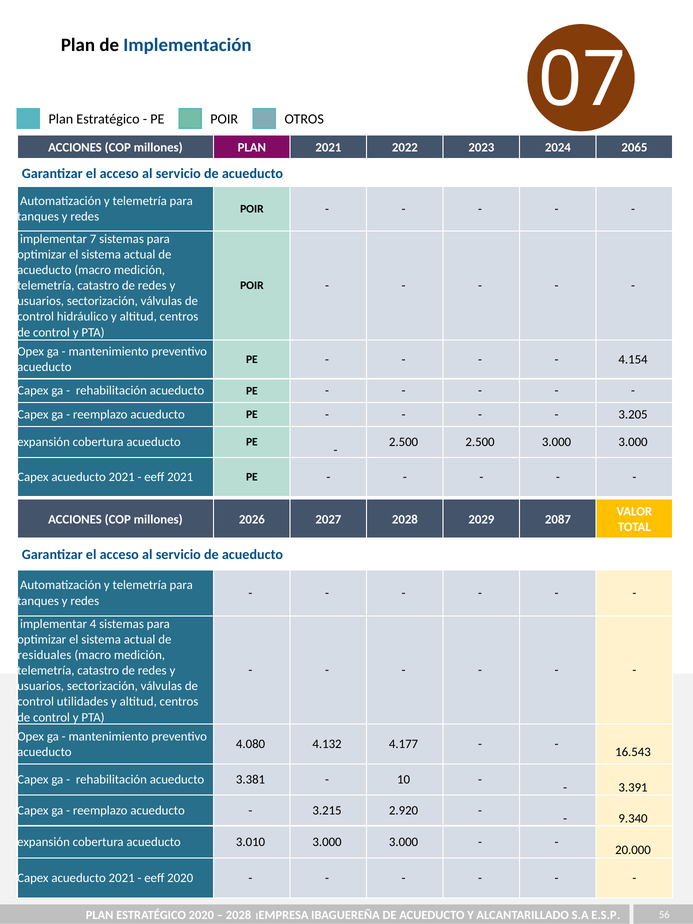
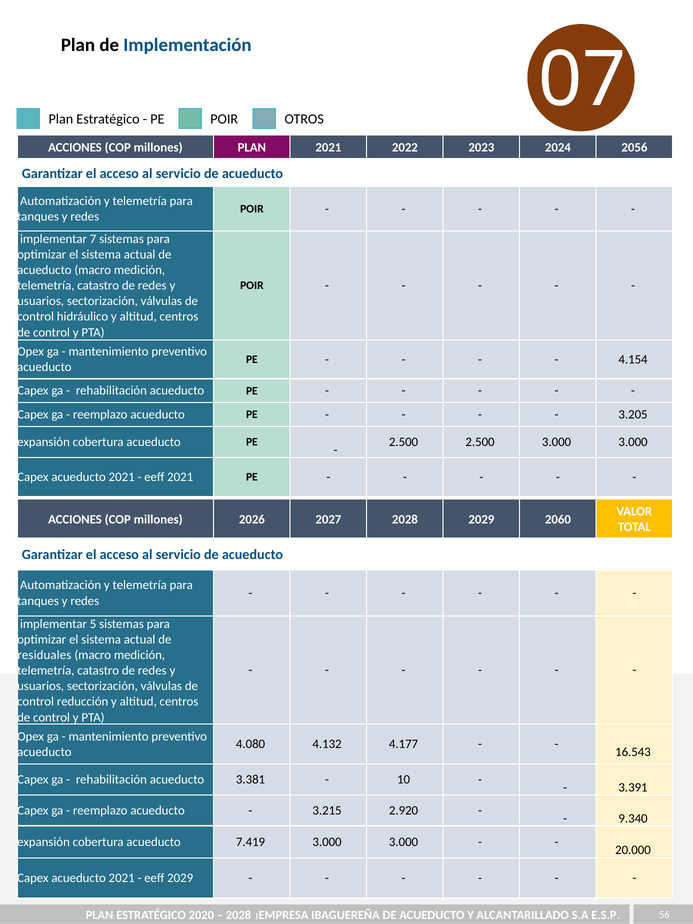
2065: 2065 -> 2056 (634, 148)
2087: 2087 -> 2060 (558, 519)
4: 4 -> 5 (93, 624)
utilidades: utilidades -> reducción (83, 702)
3.010: 3.010 -> 7.419 (251, 842)
eeff 2020: 2020 -> 2029 (180, 878)
